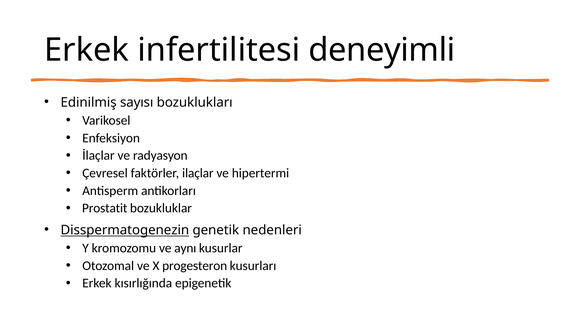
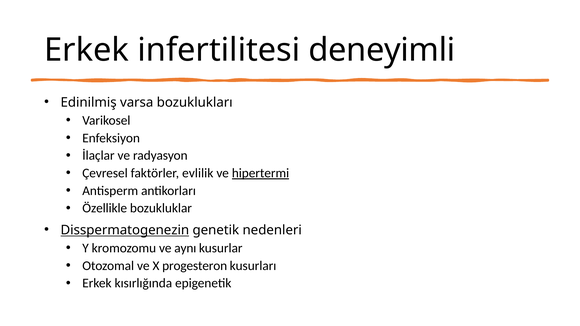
sayısı: sayısı -> varsa (137, 103)
ilaçlar: ilaçlar -> evlilik (198, 173)
hipertermi underline: none -> present (261, 173)
Prostatit: Prostatit -> Özellikle (105, 208)
